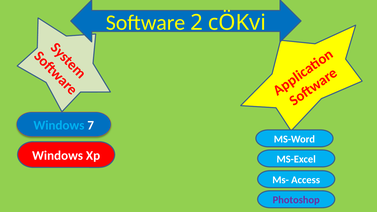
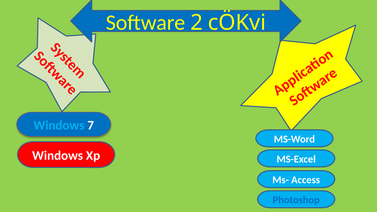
Photoshop colour: purple -> blue (296, 200)
